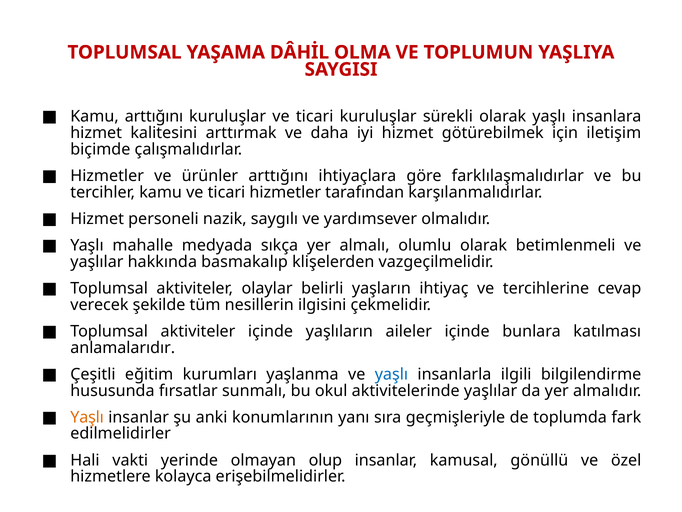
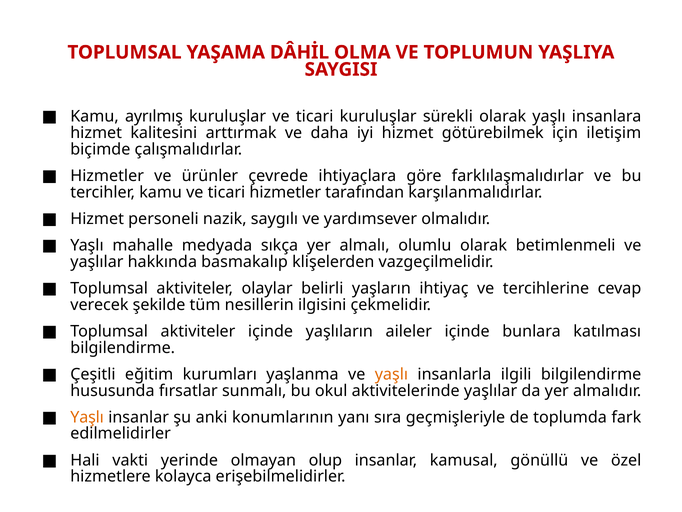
Kamu arttığını: arttığını -> ayrılmış (154, 117)
ürünler arttığını: arttığını -> çevrede (278, 176)
anlamalarıdır: anlamalarıdır -> bilgilendirme (123, 347)
yaşlı colour: blue -> orange (391, 374)
